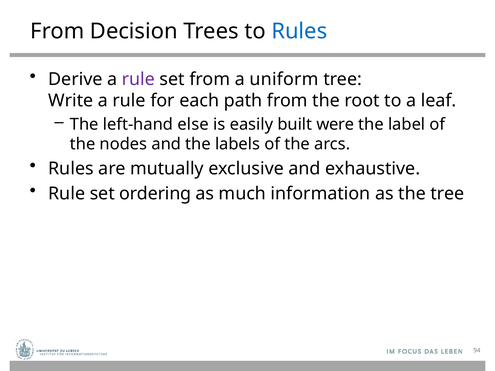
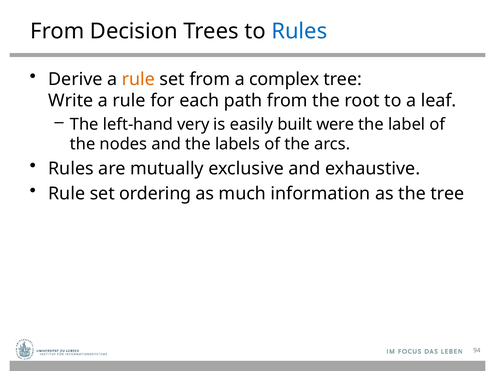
rule colour: purple -> orange (138, 79)
uniform: uniform -> complex (284, 79)
else: else -> very (193, 125)
